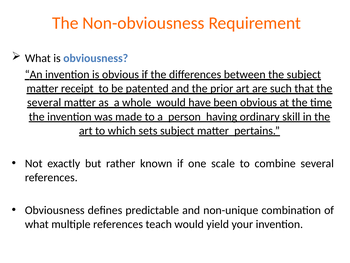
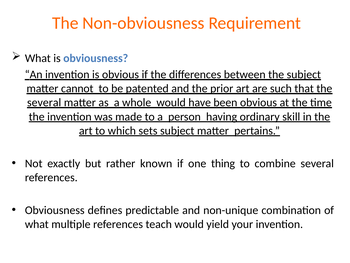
receipt: receipt -> cannot (77, 88)
scale: scale -> thing (223, 163)
